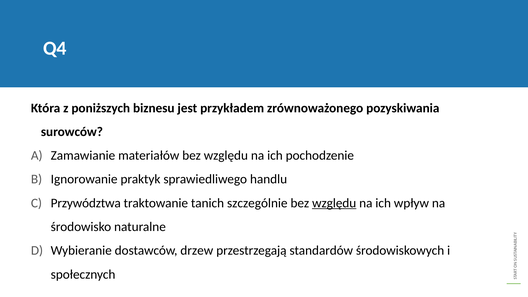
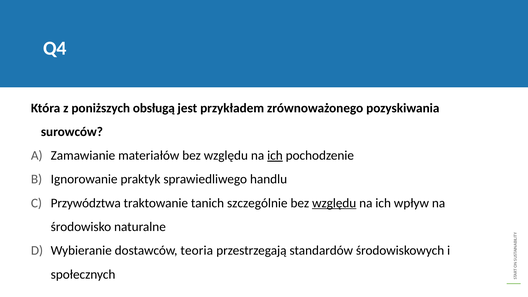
biznesu: biznesu -> obsługą (154, 108)
ich underline: none -> present (275, 156)
drzew: drzew -> teoria (197, 251)
